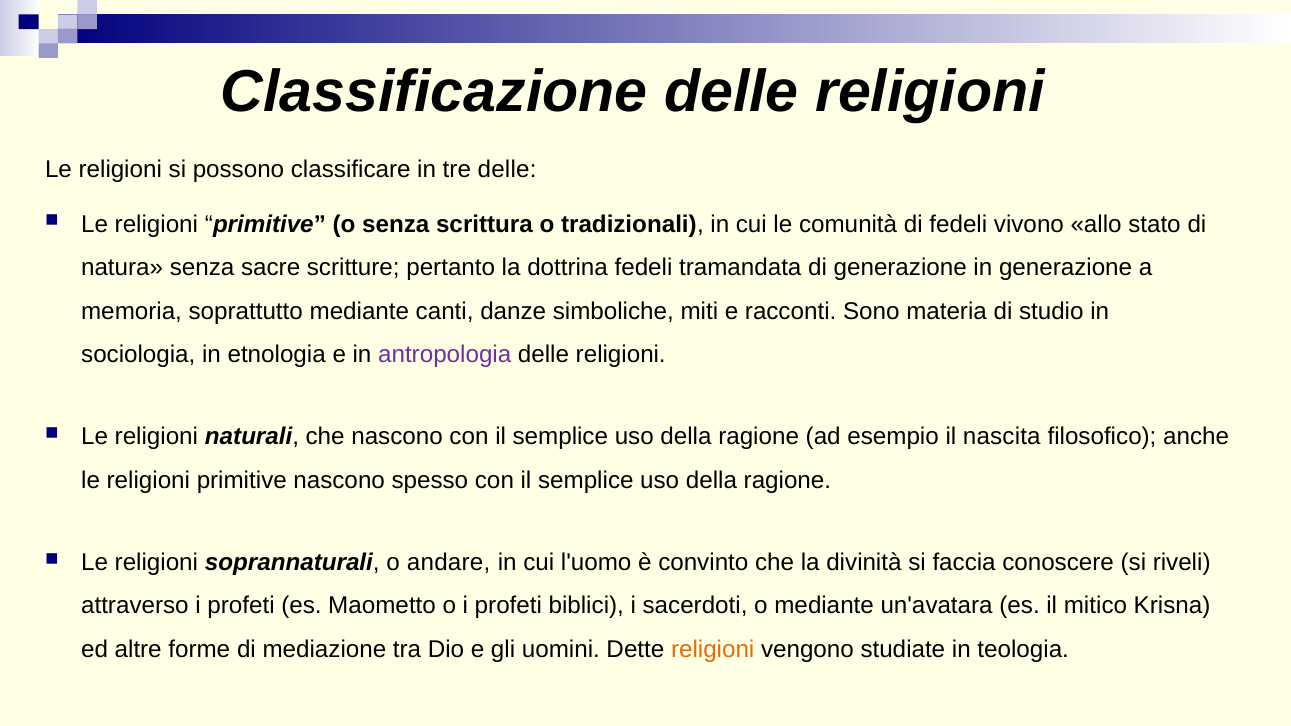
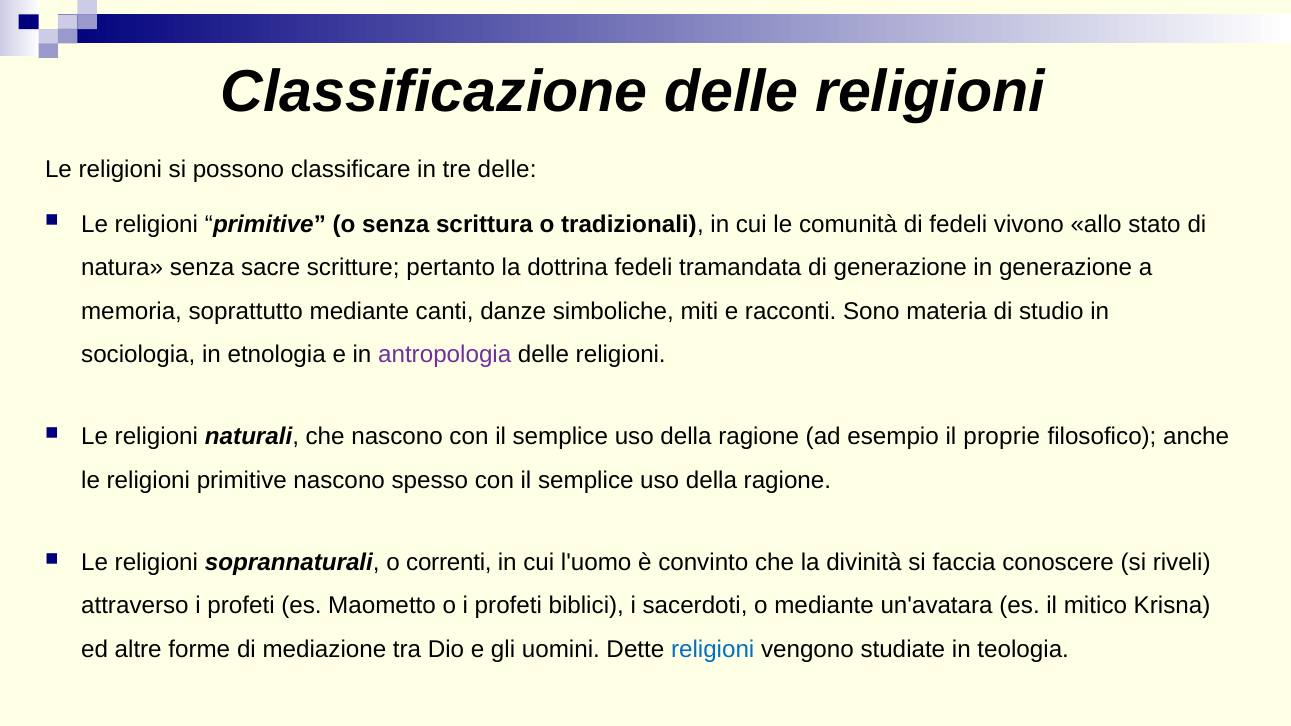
nascita: nascita -> proprie (1002, 437)
andare: andare -> correnti (449, 563)
religioni colour: orange -> blue (713, 650)
